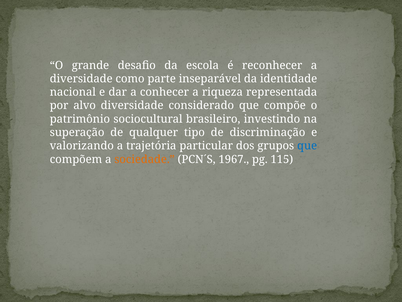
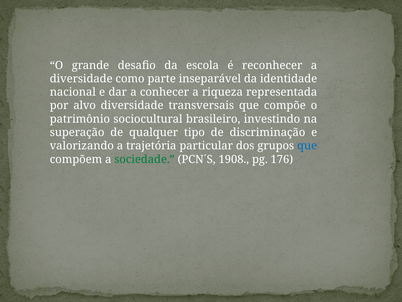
considerado: considerado -> transversais (201, 105)
sociedade colour: orange -> green (145, 159)
1967: 1967 -> 1908 (234, 159)
115: 115 -> 176 (282, 159)
